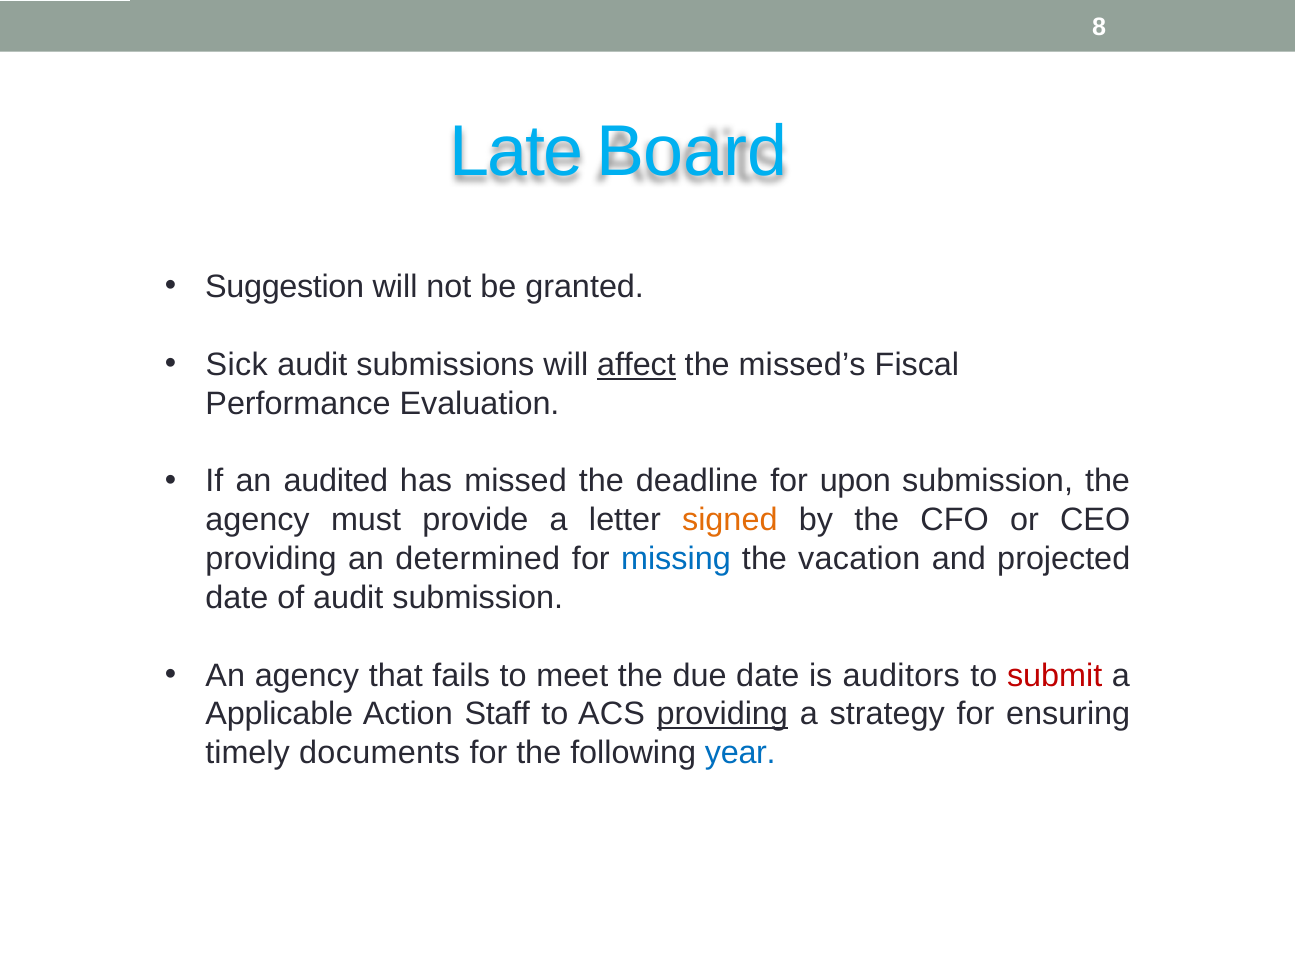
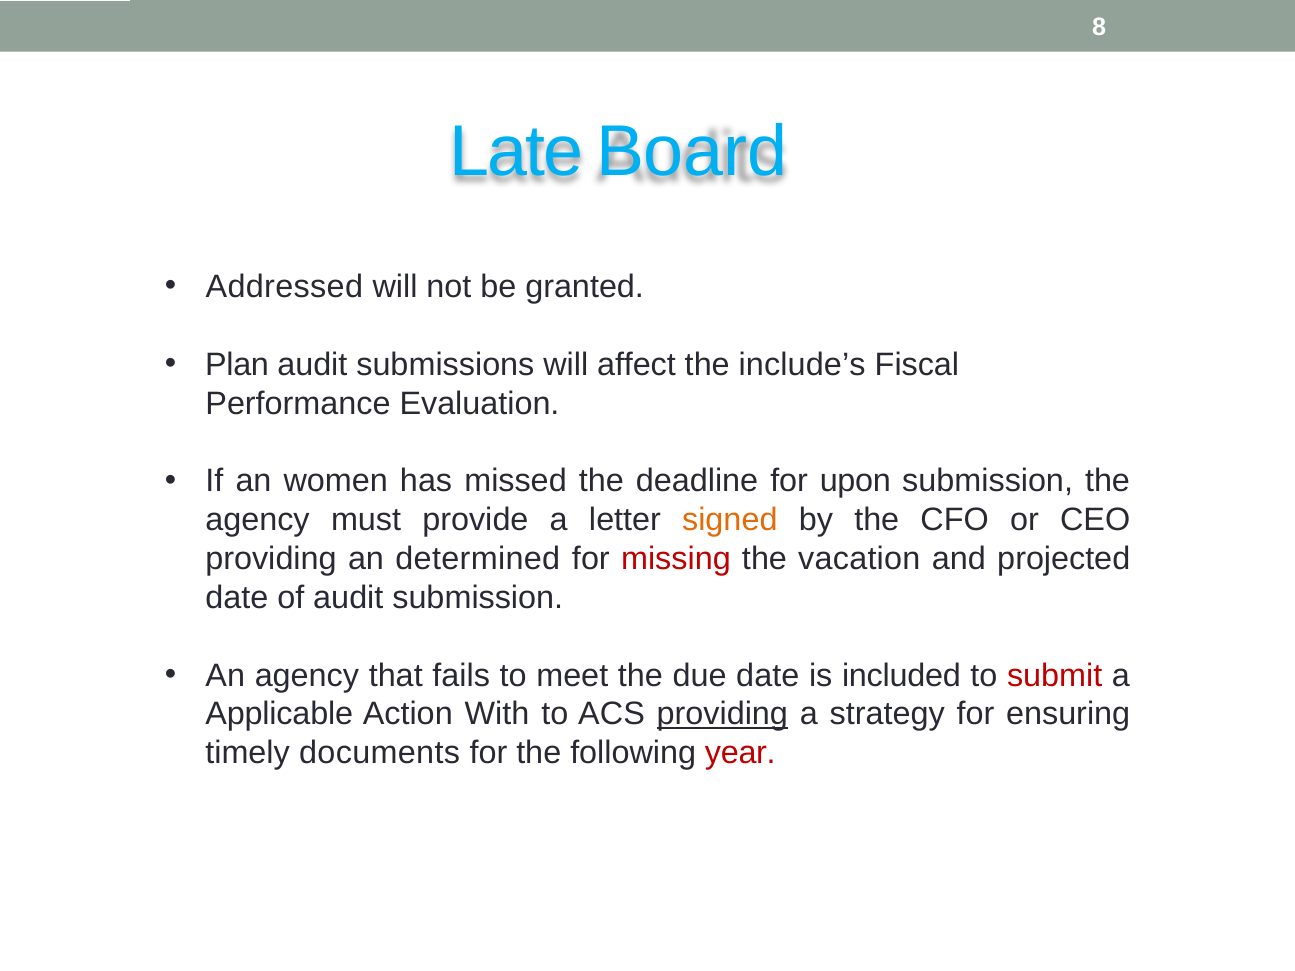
Suggestion: Suggestion -> Addressed (284, 287)
Sick: Sick -> Plan (237, 365)
affect underline: present -> none (636, 365)
missed’s: missed’s -> include’s (802, 365)
audited: audited -> women (336, 481)
missing colour: blue -> red (676, 559)
auditors: auditors -> included (901, 676)
Staff: Staff -> With (497, 714)
year colour: blue -> red (740, 753)
